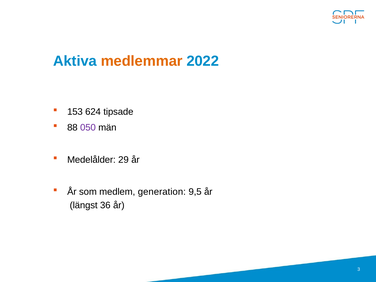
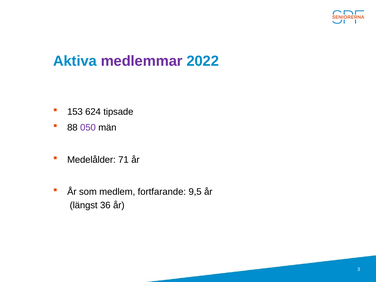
medlemmar colour: orange -> purple (142, 61)
29: 29 -> 71 (123, 160)
generation: generation -> fortfarande (162, 192)
